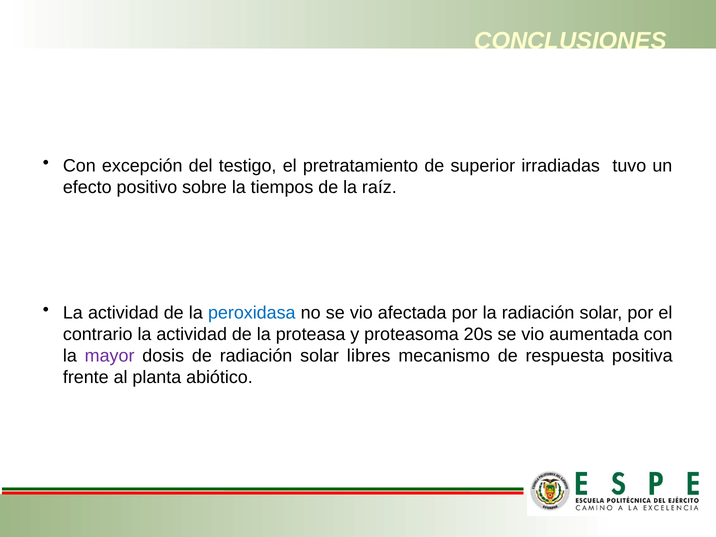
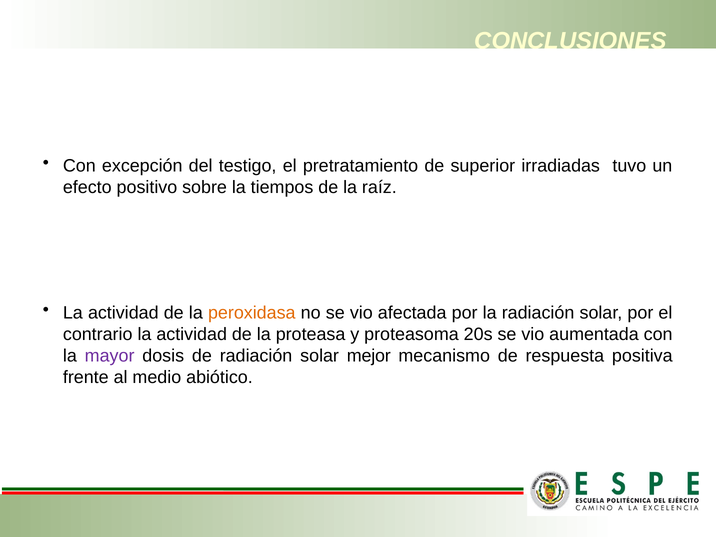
peroxidasa colour: blue -> orange (252, 313)
libres: libres -> mejor (369, 356)
planta: planta -> medio (157, 377)
